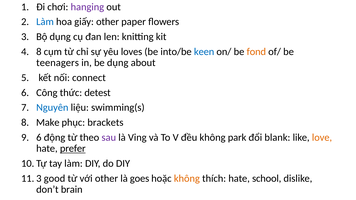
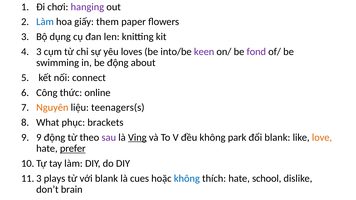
giấy other: other -> them (107, 22)
4 8: 8 -> 3 (39, 52)
keen colour: blue -> purple (204, 52)
fond colour: orange -> purple (256, 52)
teenagers: teenagers -> swimming (58, 63)
be dụng: dụng -> động (118, 63)
detest: detest -> online (97, 93)
Nguyên colour: blue -> orange (52, 108)
swimming(s: swimming(s -> teenagers(s (118, 108)
Make: Make -> What (48, 123)
6: 6 -> 9 (39, 138)
Ving underline: none -> present (137, 138)
good: good -> plays (55, 179)
với other: other -> blank (106, 179)
goes: goes -> cues (140, 179)
không colour: orange -> blue (187, 179)
